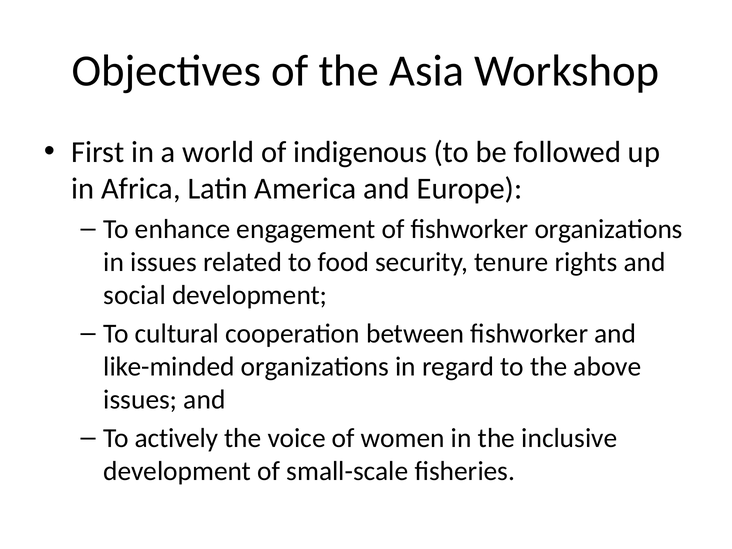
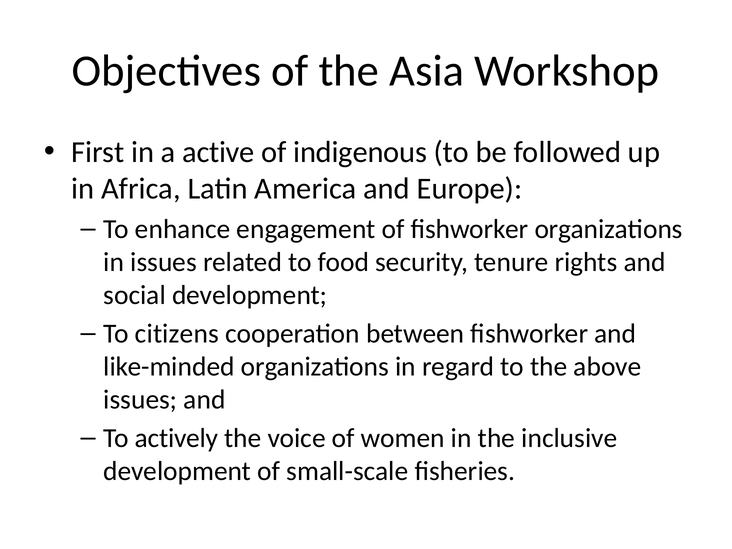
world: world -> active (218, 152)
cultural: cultural -> citizens (177, 334)
